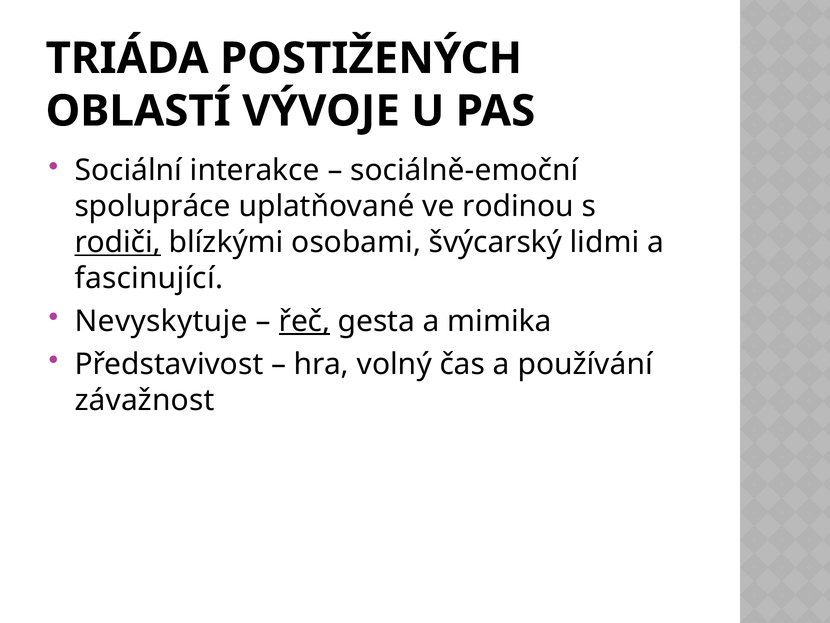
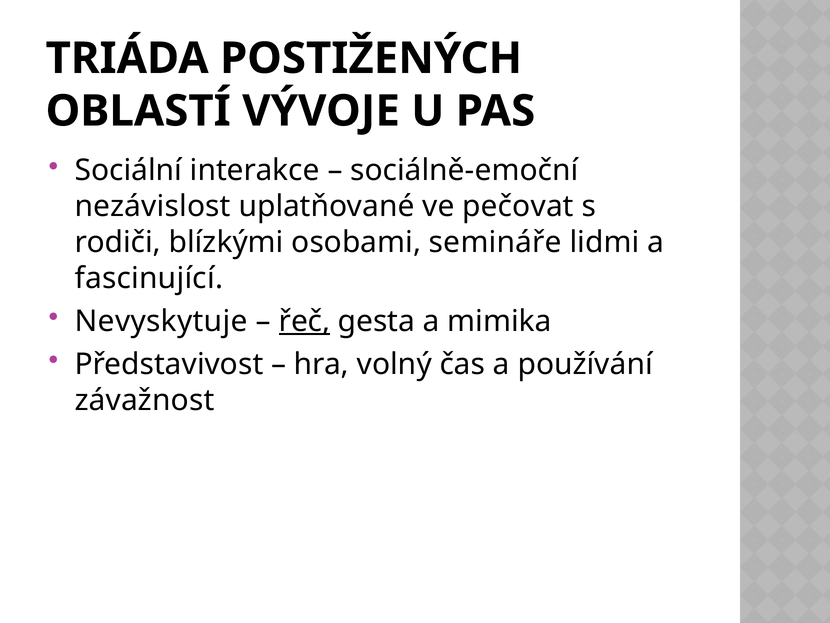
spolupráce: spolupráce -> nezávislost (153, 206)
rodinou: rodinou -> pečovat (518, 206)
rodiči underline: present -> none (118, 242)
švýcarský: švýcarský -> semináře (495, 242)
